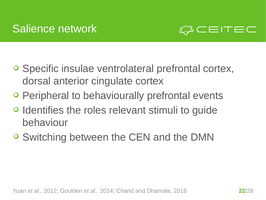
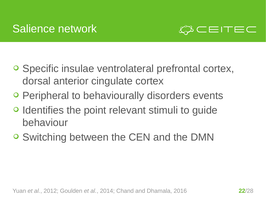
behaviourally prefrontal: prefrontal -> disorders (168, 95)
roles: roles -> point (95, 110)
